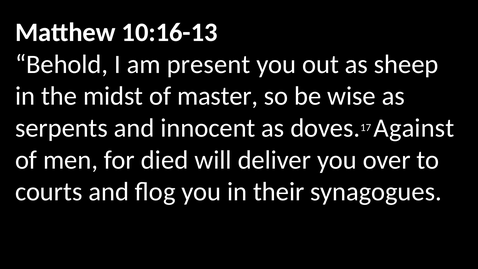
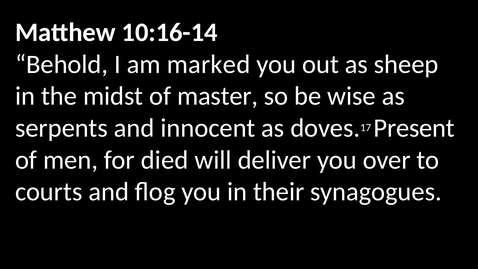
10:16-13: 10:16-13 -> 10:16-14 (170, 32)
present: present -> marked (209, 64)
Against: Against -> Present (414, 128)
